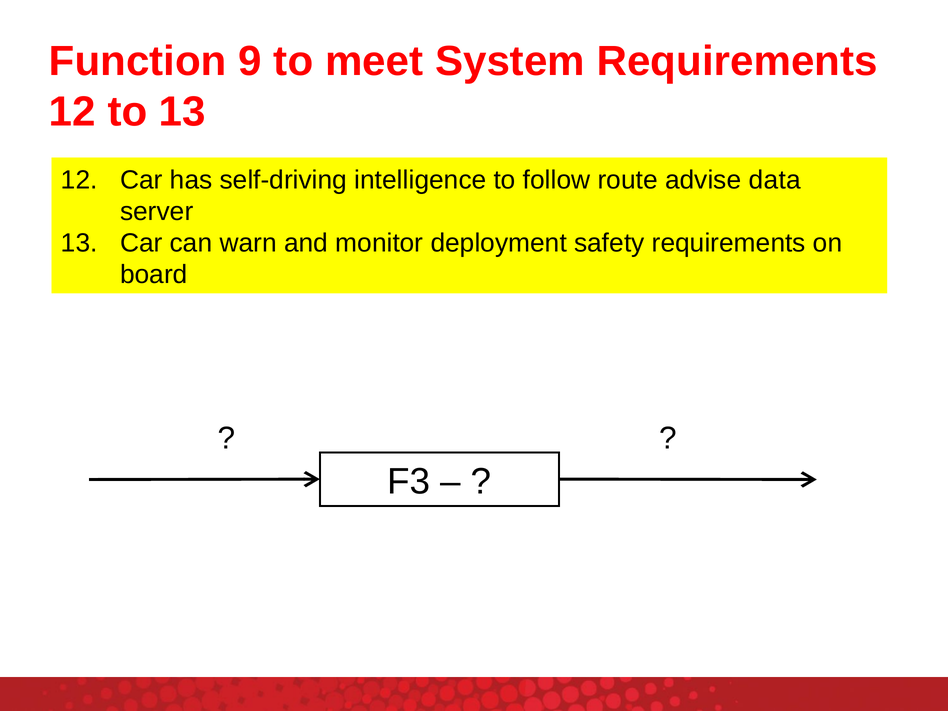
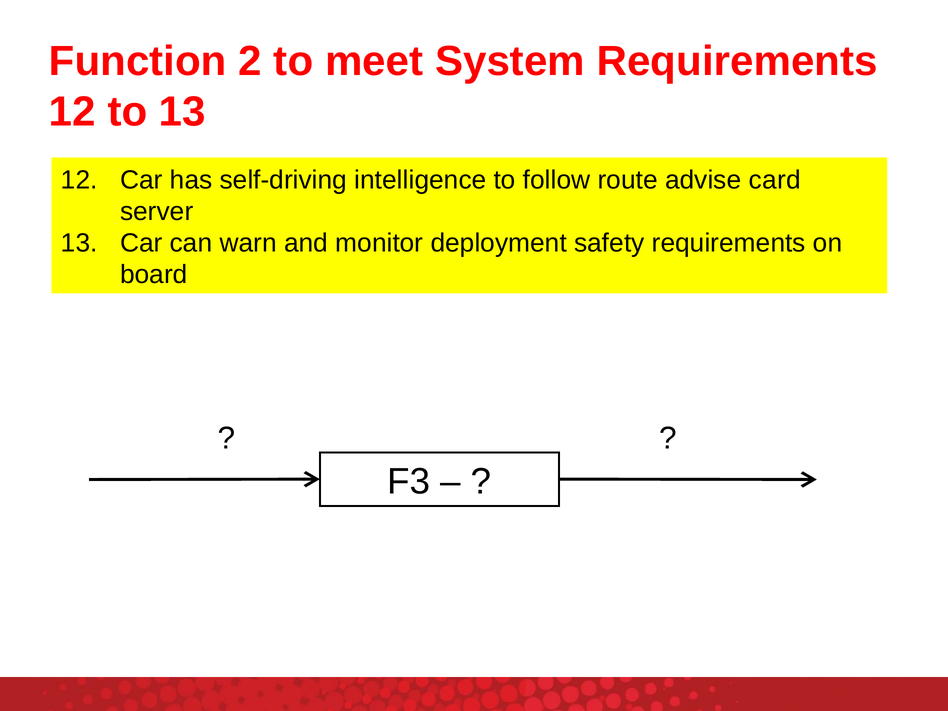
9: 9 -> 2 (250, 61)
data: data -> card (775, 180)
